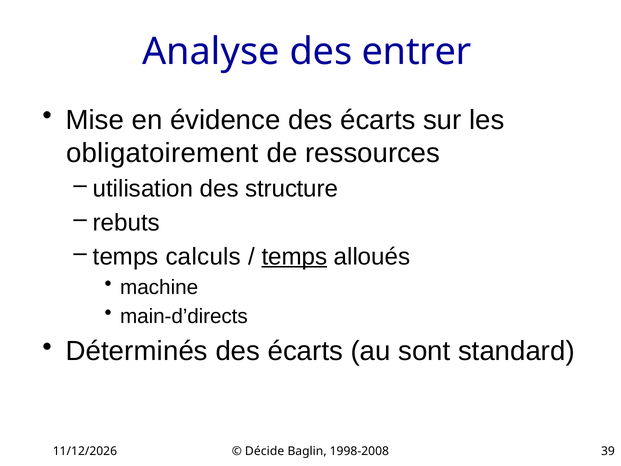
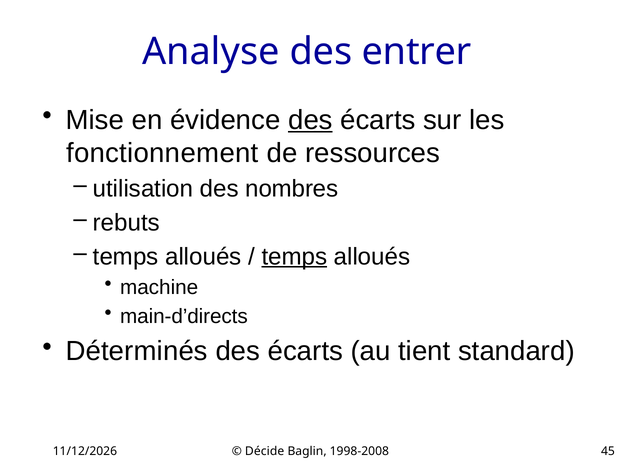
des underline: none -> present (310, 120)
obligatoirement: obligatoirement -> fonctionnement (162, 153)
structure: structure -> nombres (292, 189)
calculs: calculs -> alloués (203, 256)
sont: sont -> tient (424, 351)
39: 39 -> 45 (608, 451)
